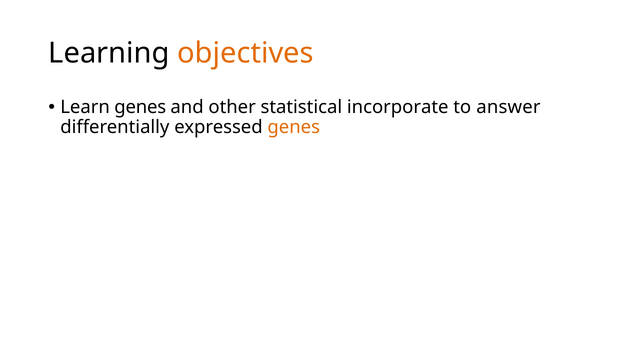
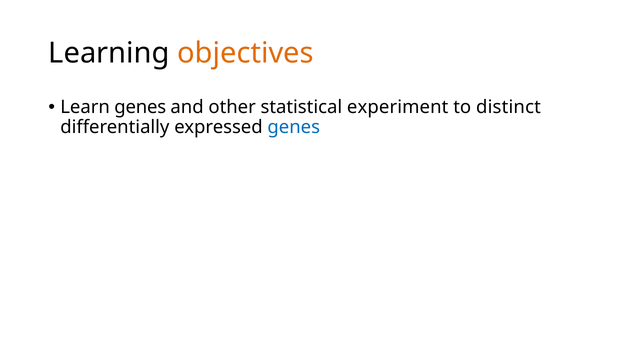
incorporate: incorporate -> experiment (398, 107)
answer: answer -> distinct (508, 107)
genes colour: orange -> blue (294, 127)
